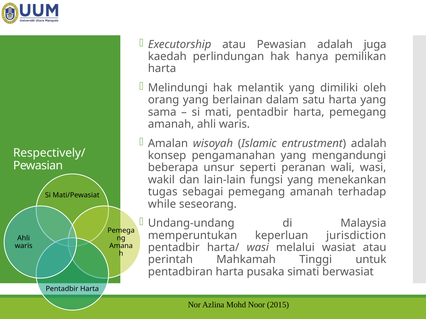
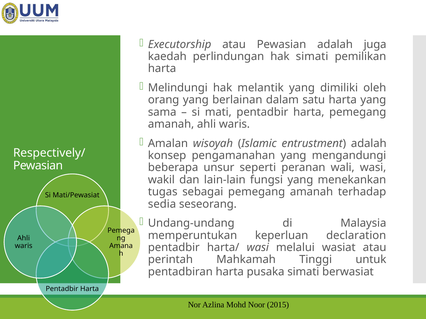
hak hanya: hanya -> simati (312, 57)
while: while -> sedia (162, 204)
jurisdiction: jurisdiction -> declaration (356, 236)
